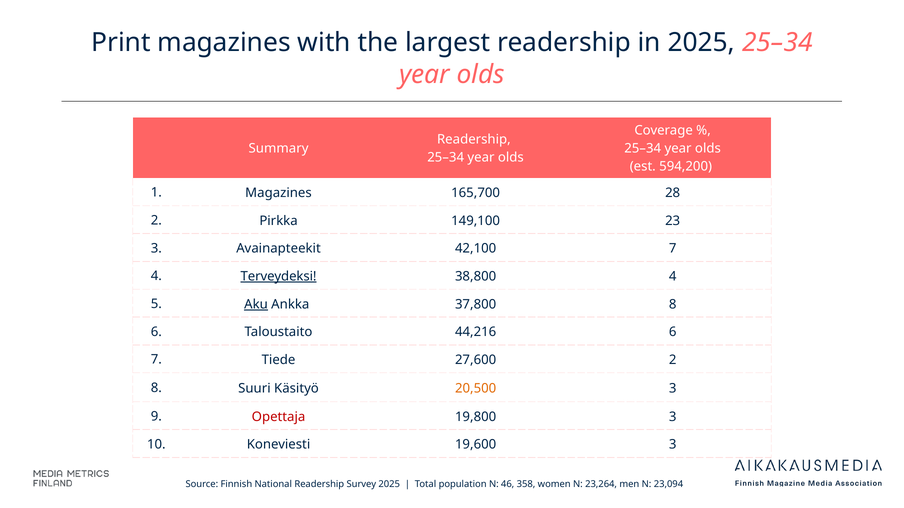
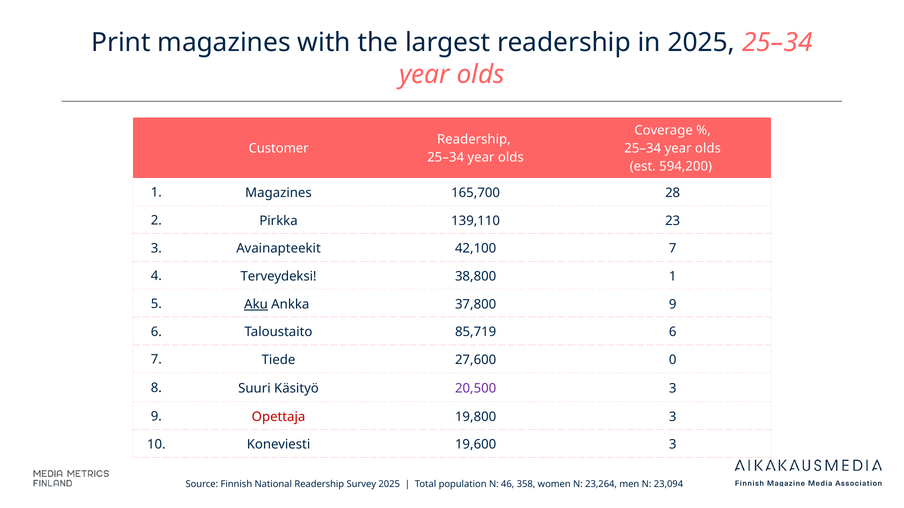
Summary: Summary -> Customer (279, 149)
149,100: 149,100 -> 139,110 (476, 221)
Terveydeksi underline: present -> none (279, 277)
38,800 4: 4 -> 1 (673, 277)
37,800 8: 8 -> 9 (673, 305)
44,216: 44,216 -> 85,719 (476, 332)
27,600 2: 2 -> 0 (673, 360)
20,500 colour: orange -> purple (476, 389)
